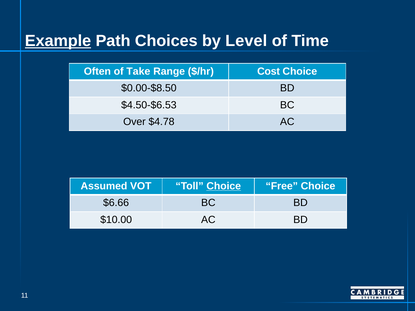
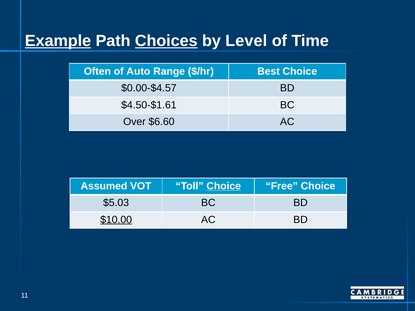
Choices underline: none -> present (166, 41)
Take: Take -> Auto (138, 71)
Cost: Cost -> Best (269, 71)
$0.00-$8.50: $0.00-$8.50 -> $0.00-$4.57 (149, 88)
$4.50-$6.53: $4.50-$6.53 -> $4.50-$1.61 (149, 105)
$4.78: $4.78 -> $6.60 (161, 122)
$6.66: $6.66 -> $5.03 (116, 203)
$10.00 underline: none -> present (116, 220)
